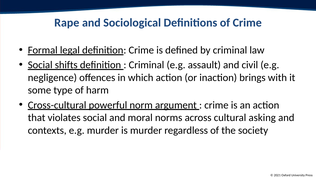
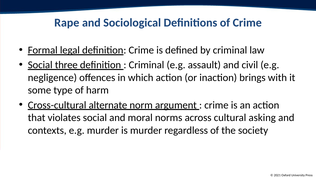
shifts: shifts -> three (66, 65)
powerful: powerful -> alternate (108, 105)
